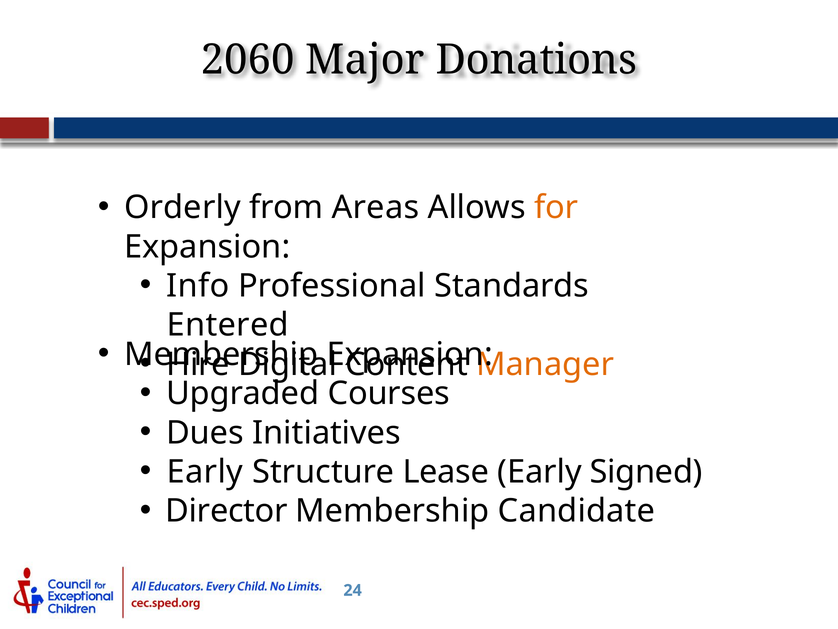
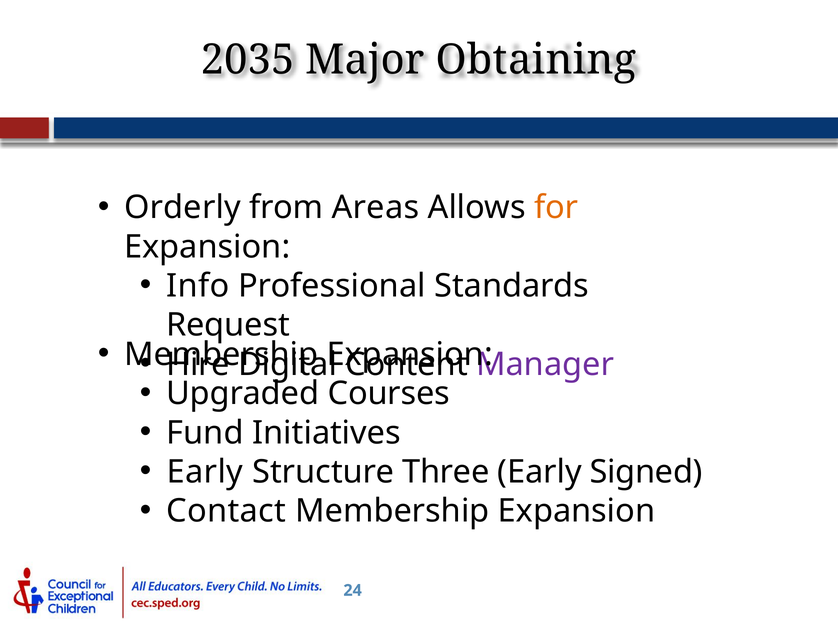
2060: 2060 -> 2035 (248, 60)
Donations: Donations -> Obtaining (536, 60)
Entered: Entered -> Request (228, 325)
Manager colour: orange -> purple (545, 364)
Dues: Dues -> Fund (205, 432)
Lease: Lease -> Three (446, 472)
Director: Director -> Contact (226, 511)
Candidate: Candidate -> Expansion (577, 511)
